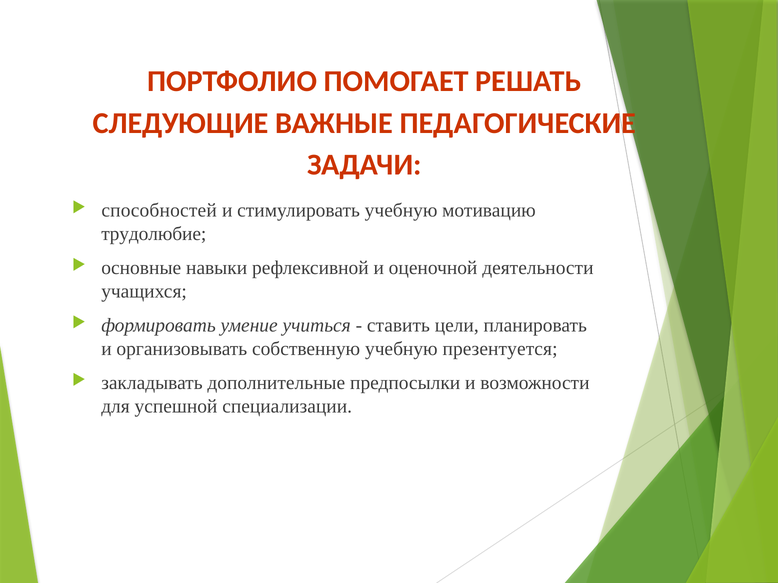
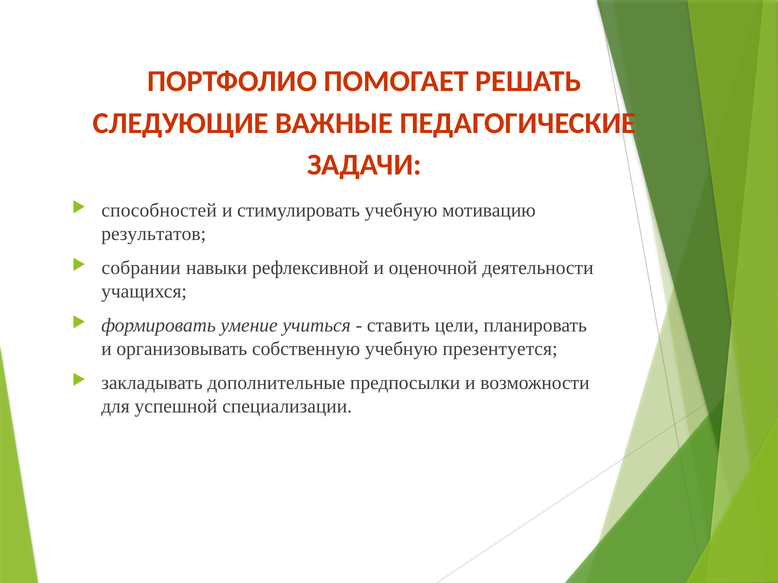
трудолюбие: трудолюбие -> результатов (154, 234)
основные: основные -> собрании (141, 268)
